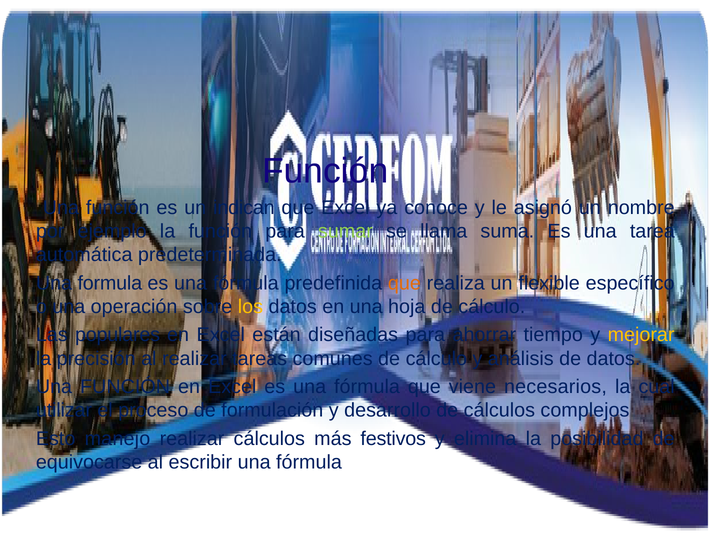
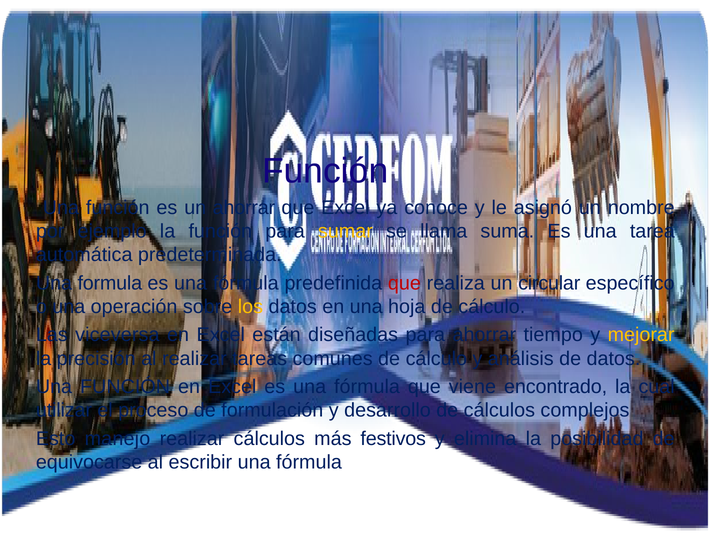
un indican: indican -> ahorrar (244, 207)
sumar colour: light green -> yellow (345, 231)
que colour: orange -> red (404, 283)
flexible: flexible -> circular (549, 283)
populares: populares -> viceversa (117, 335)
necesarios: necesarios -> encontrado (556, 386)
